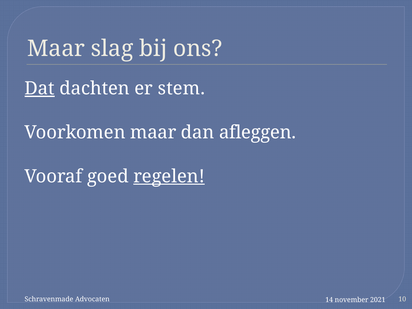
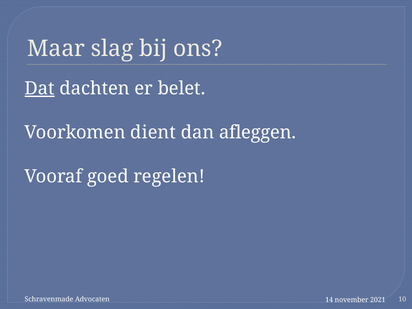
stem: stem -> belet (182, 88)
Voorkomen maar: maar -> dient (153, 132)
regelen underline: present -> none (169, 176)
